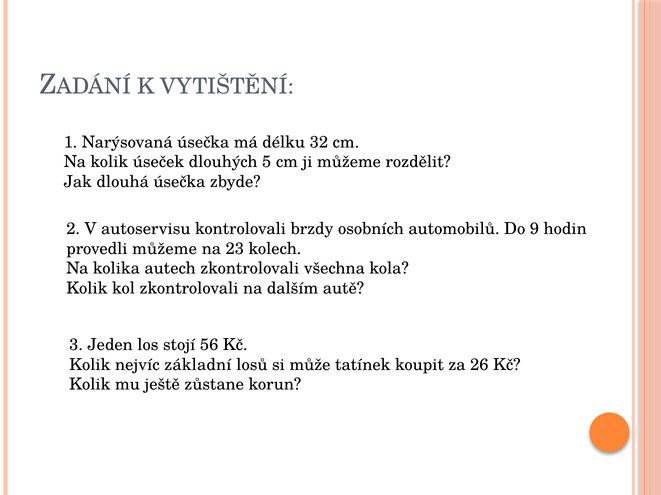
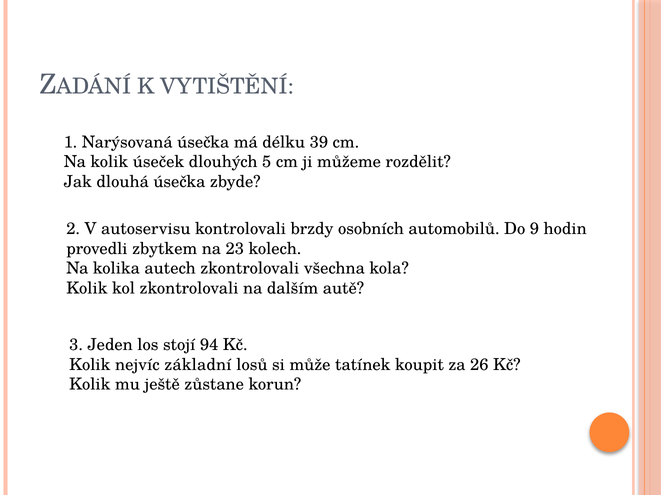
32: 32 -> 39 (319, 142)
provedli můžeme: můžeme -> zbytkem (165, 249)
56: 56 -> 94 (209, 345)
